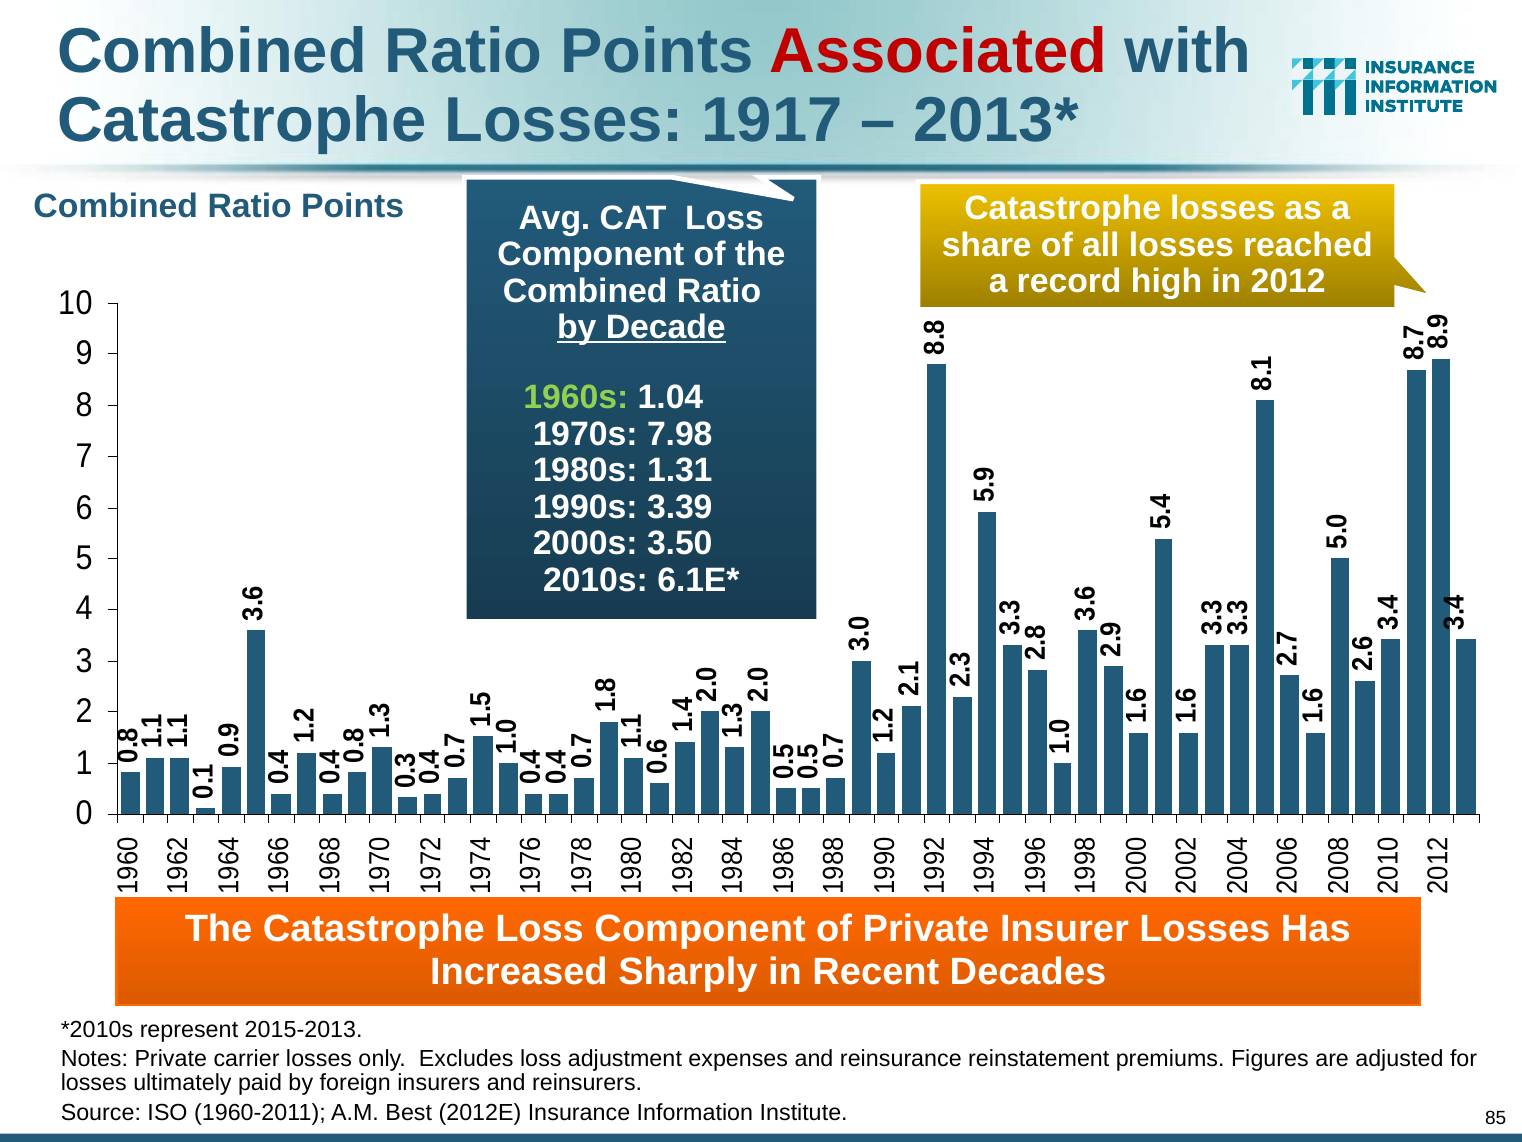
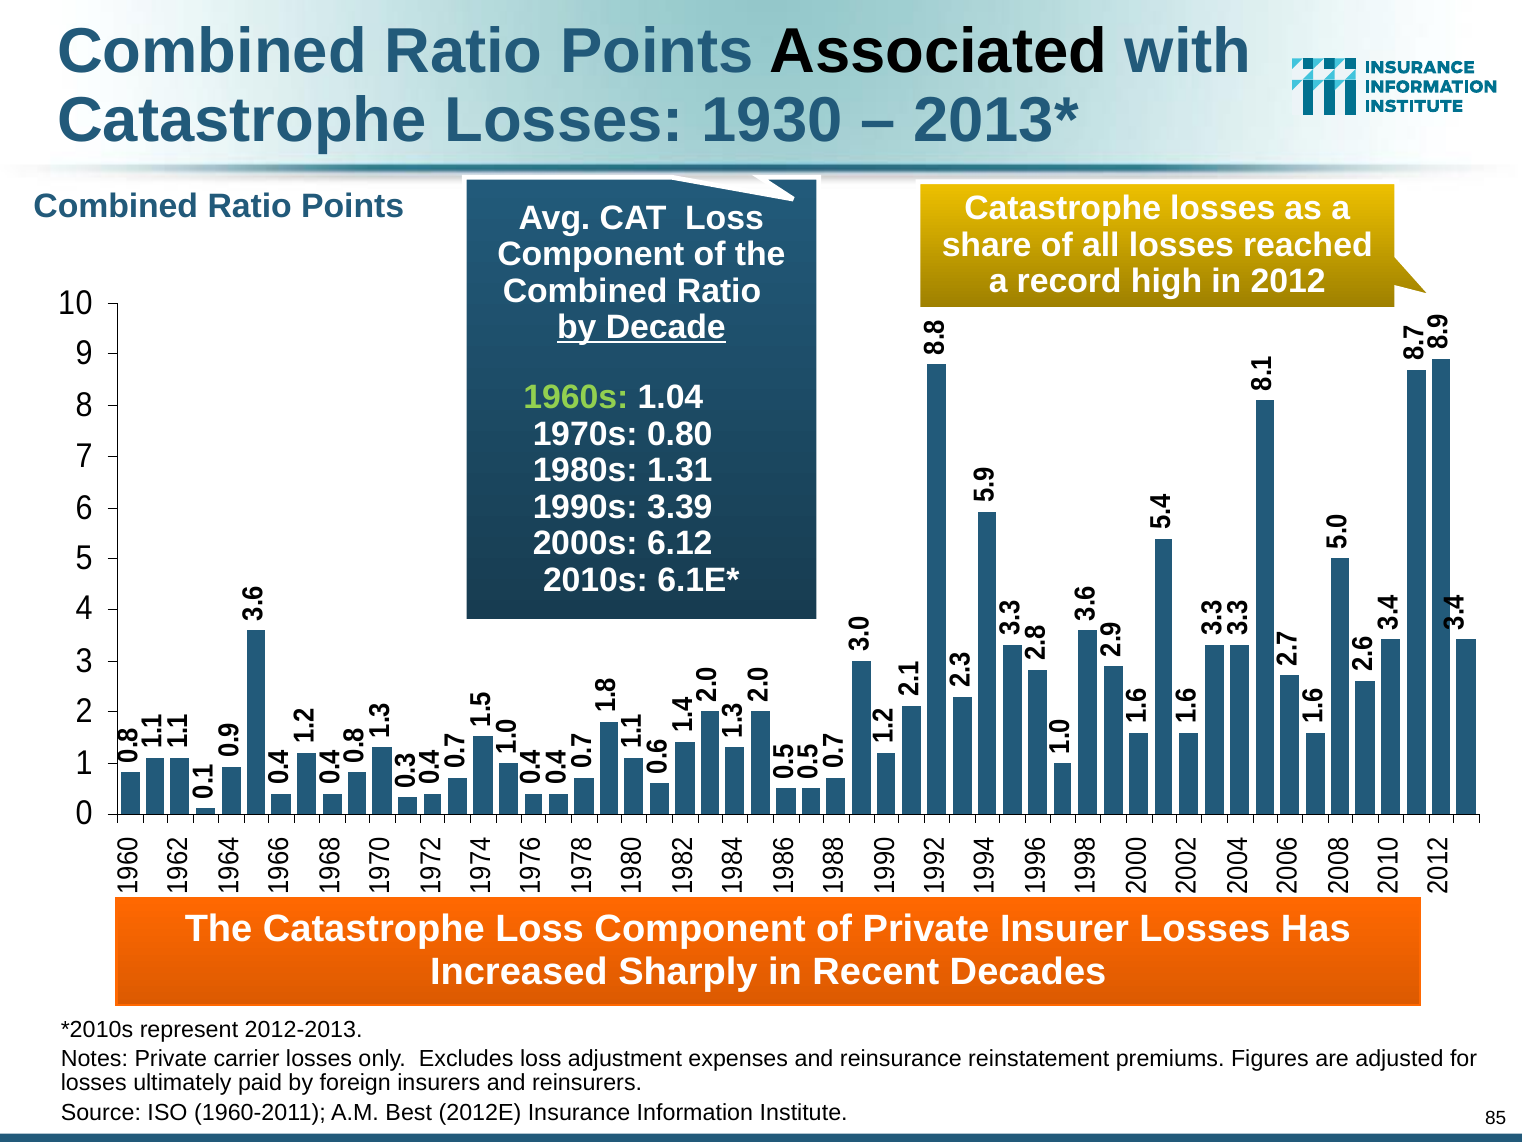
Associated colour: red -> black (938, 52)
1917: 1917 -> 1930 (772, 120)
7.98: 7.98 -> 0.80 (680, 434)
3.50: 3.50 -> 6.12 (680, 544)
2015-2013: 2015-2013 -> 2012-2013 (304, 1029)
